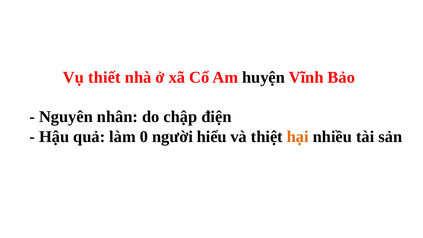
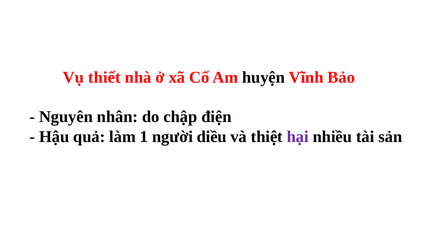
0: 0 -> 1 (144, 137)
hiểu: hiểu -> diều (212, 137)
hại colour: orange -> purple (298, 137)
